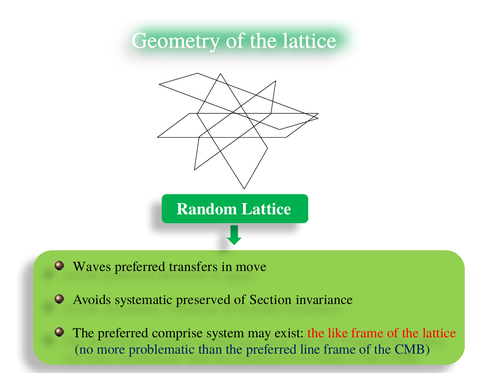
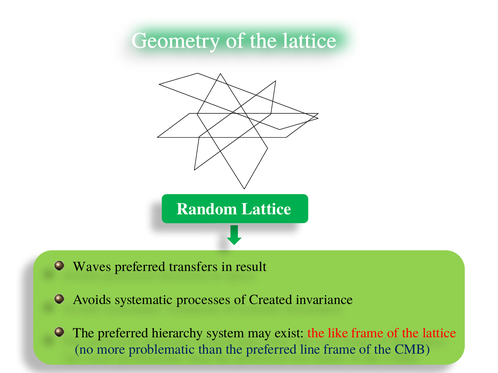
move: move -> result (251, 267)
preserved: preserved -> processes (203, 300)
Section: Section -> Created (271, 300)
comprise: comprise -> hierarchy (178, 333)
